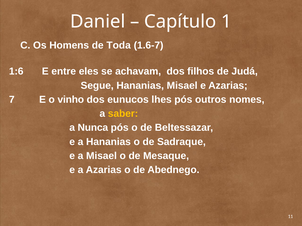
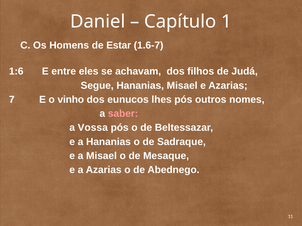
Toda: Toda -> Estar (119, 45)
saber colour: yellow -> pink (123, 114)
Nunca: Nunca -> Vossa (93, 128)
